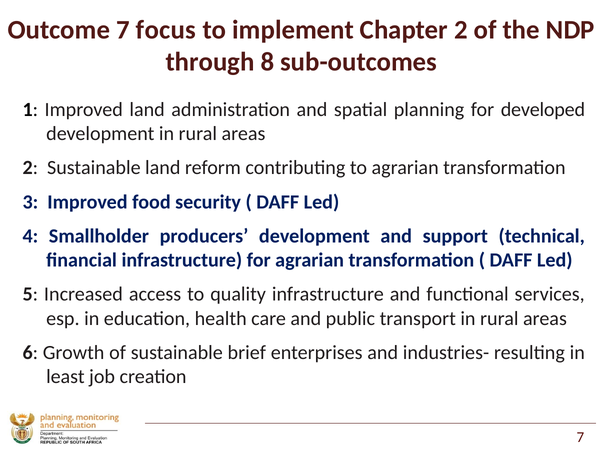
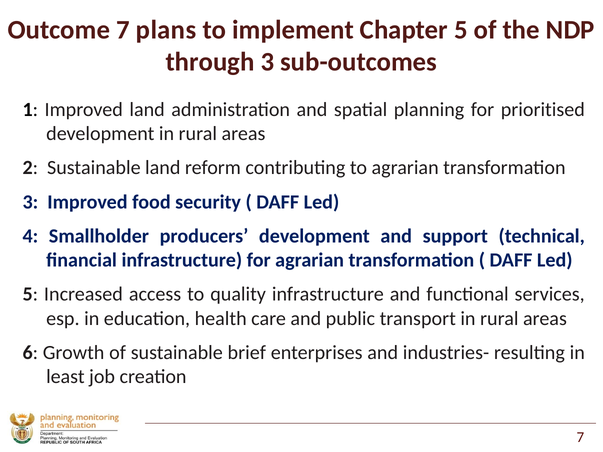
focus: focus -> plans (166, 30)
Chapter 2: 2 -> 5 (461, 30)
through 8: 8 -> 3 (267, 62)
developed: developed -> prioritised (543, 110)
